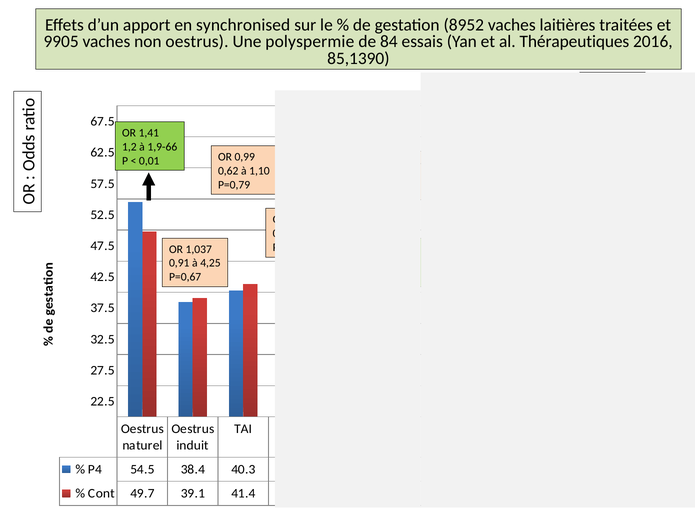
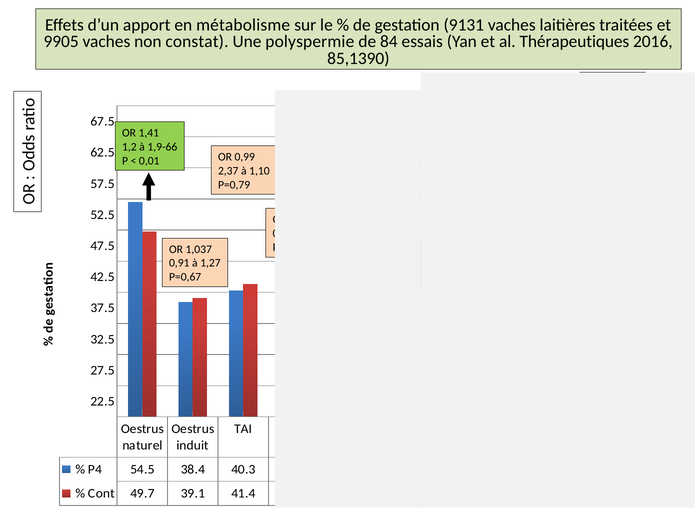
synchronised: synchronised -> métabolisme (243, 25)
8952: 8952 -> 9131 (464, 25)
non oestrus: oestrus -> constat (197, 42)
0,62: 0,62 -> 2,37 (228, 171)
4,25: 4,25 -> 1,27 (210, 263)
